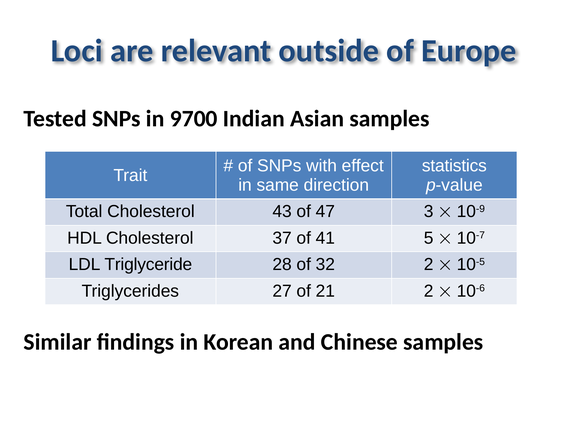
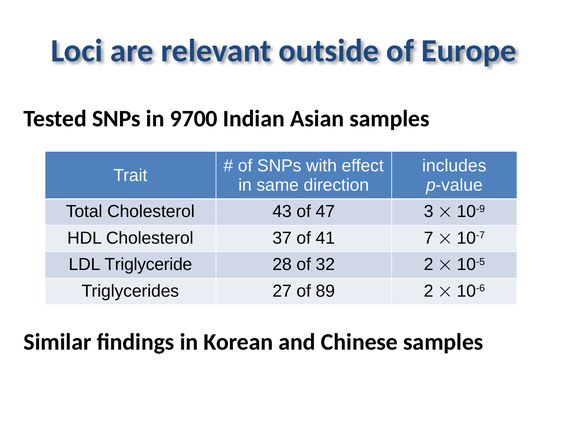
statistics: statistics -> includes (454, 166)
5: 5 -> 7 (429, 238)
21: 21 -> 89 (325, 291)
